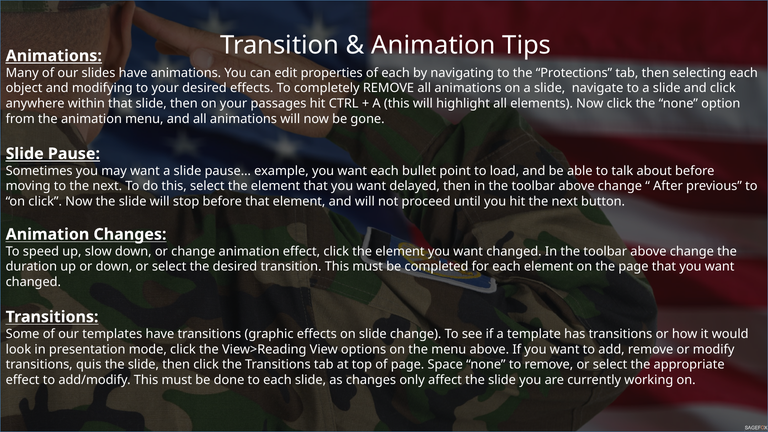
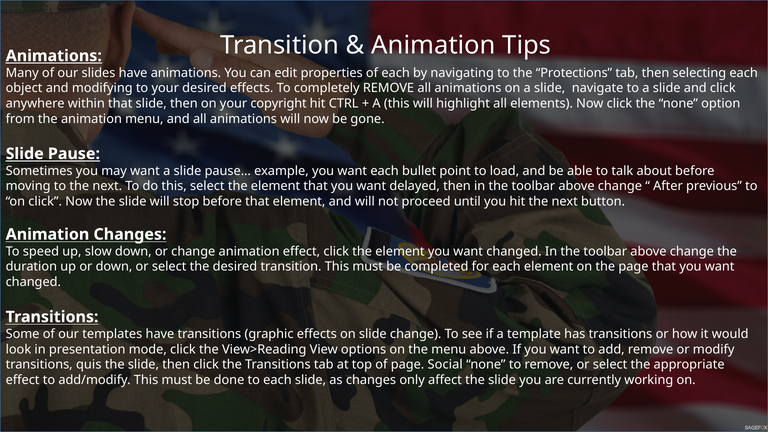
passages: passages -> copyright (279, 104)
Space: Space -> Social (445, 365)
